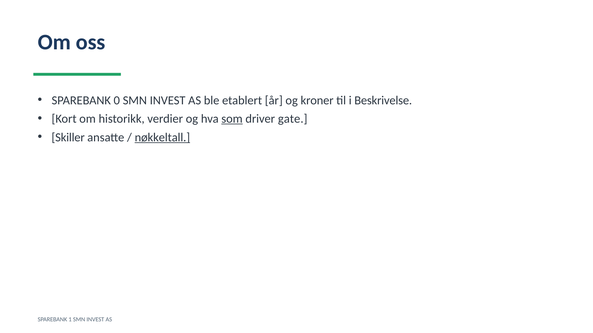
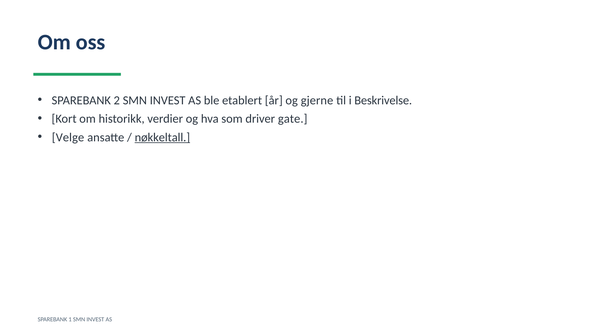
0: 0 -> 2 (117, 100)
kroner: kroner -> gjerne (317, 100)
som underline: present -> none (232, 119)
Skiller: Skiller -> Velge (68, 138)
